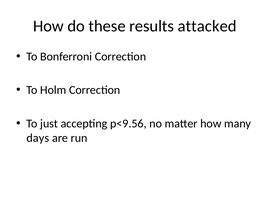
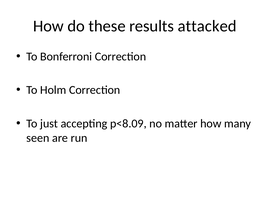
p<9.56: p<9.56 -> p<8.09 (128, 124)
days: days -> seen (38, 138)
